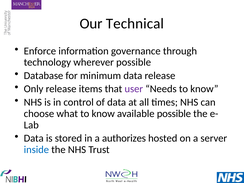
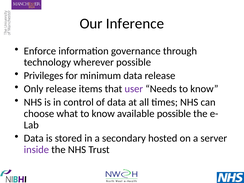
Technical: Technical -> Inference (135, 24)
Database: Database -> Privileges (44, 76)
authorizes: authorizes -> secondary (124, 138)
inside colour: blue -> purple (36, 150)
